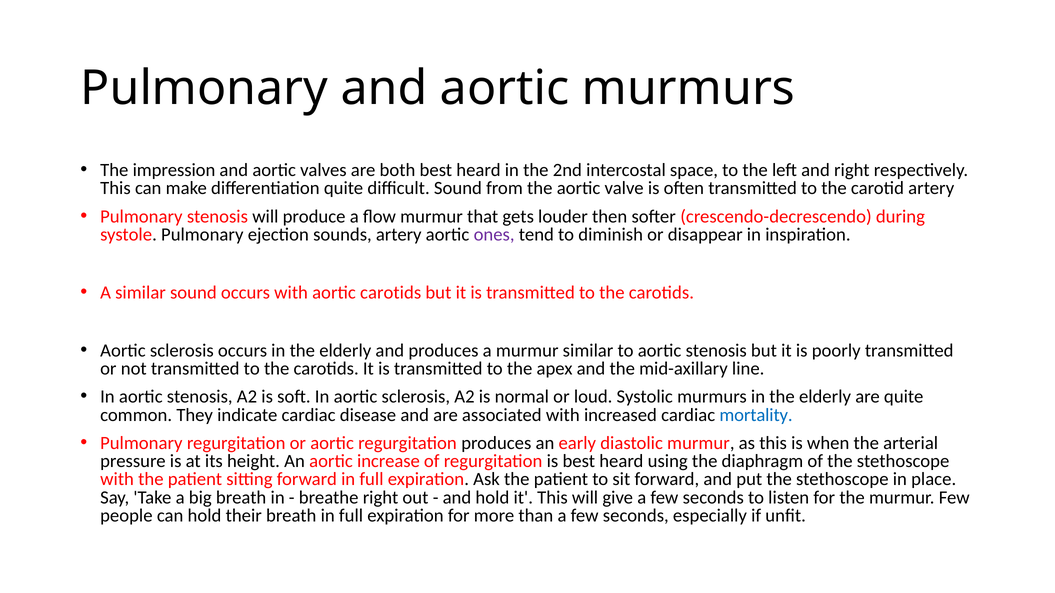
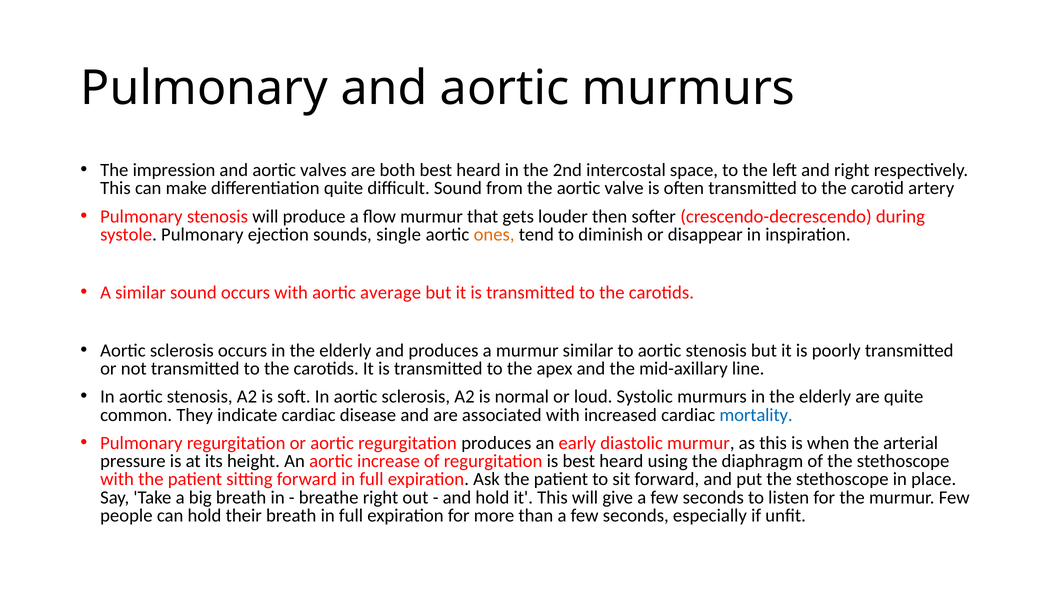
sounds artery: artery -> single (399, 235)
ones colour: purple -> orange (494, 235)
aortic carotids: carotids -> average (391, 293)
